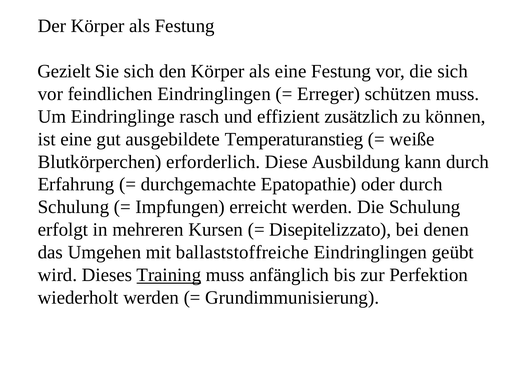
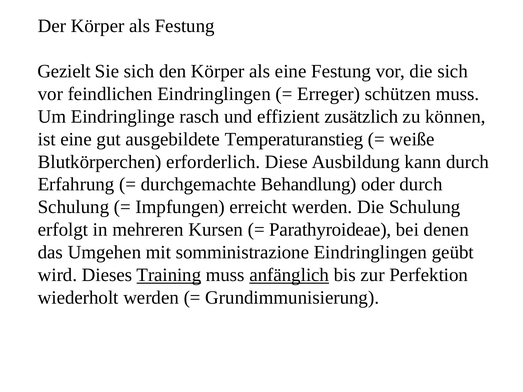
Epatopathie: Epatopathie -> Behandlung (309, 185)
Disepitelizzato: Disepitelizzato -> Parathyroideae (330, 230)
ballaststoffreiche: ballaststoffreiche -> somministrazione (242, 252)
anfänglich underline: none -> present (289, 275)
